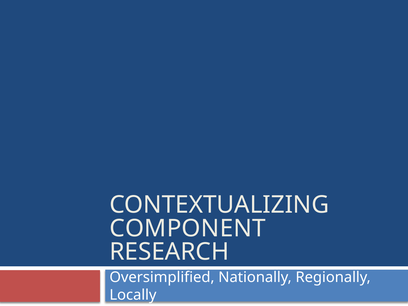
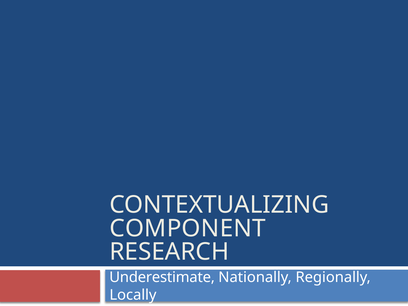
Oversimplified: Oversimplified -> Underestimate (162, 277)
